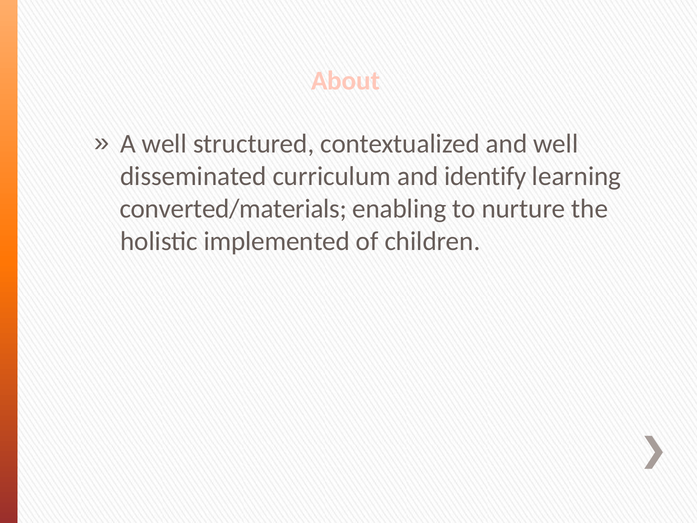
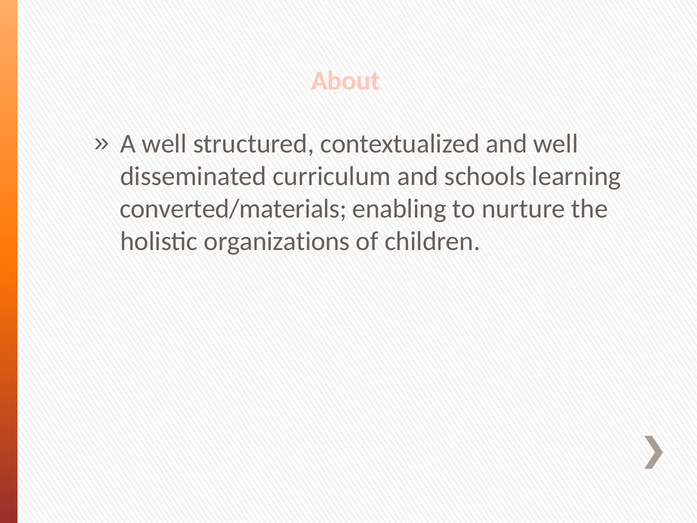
identify: identify -> schools (485, 176)
implemented: implemented -> organizations (277, 241)
